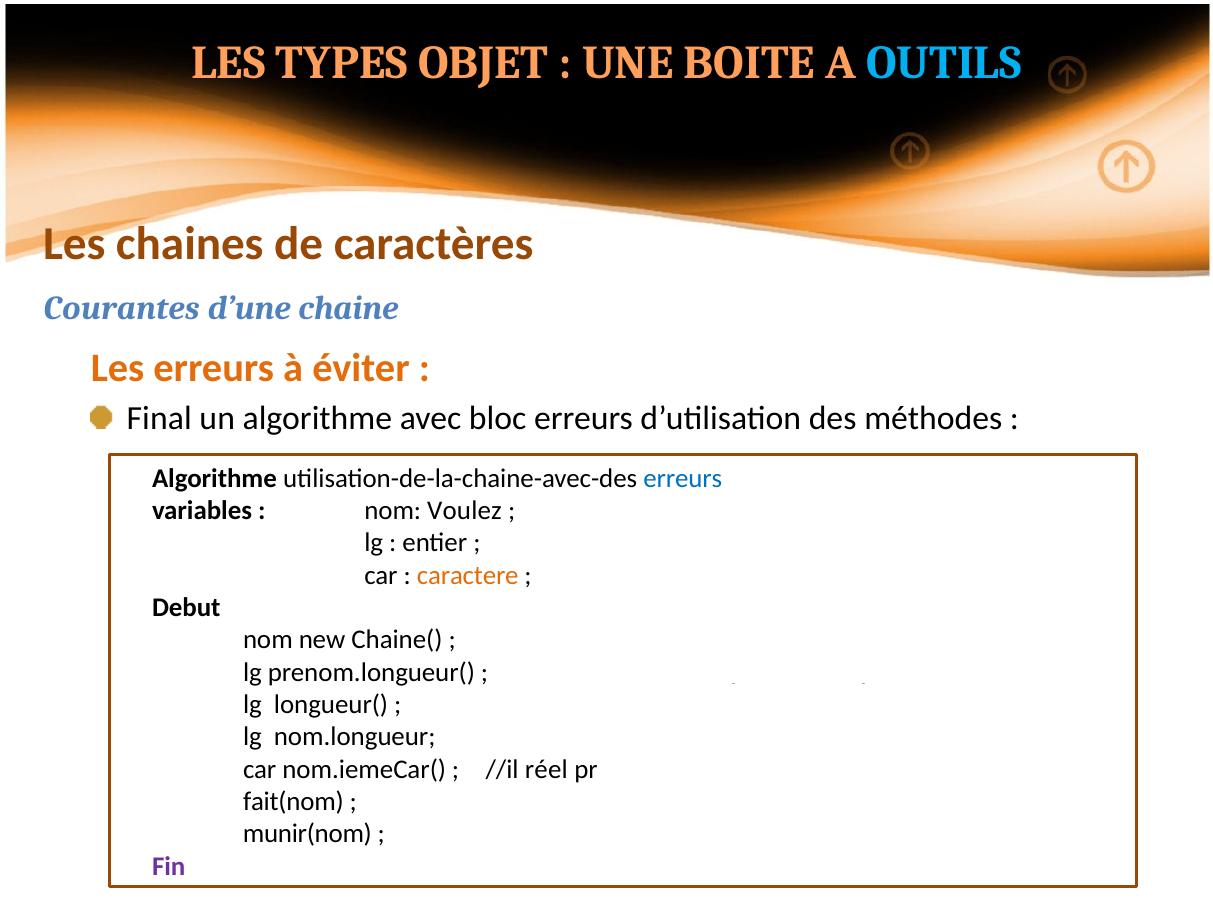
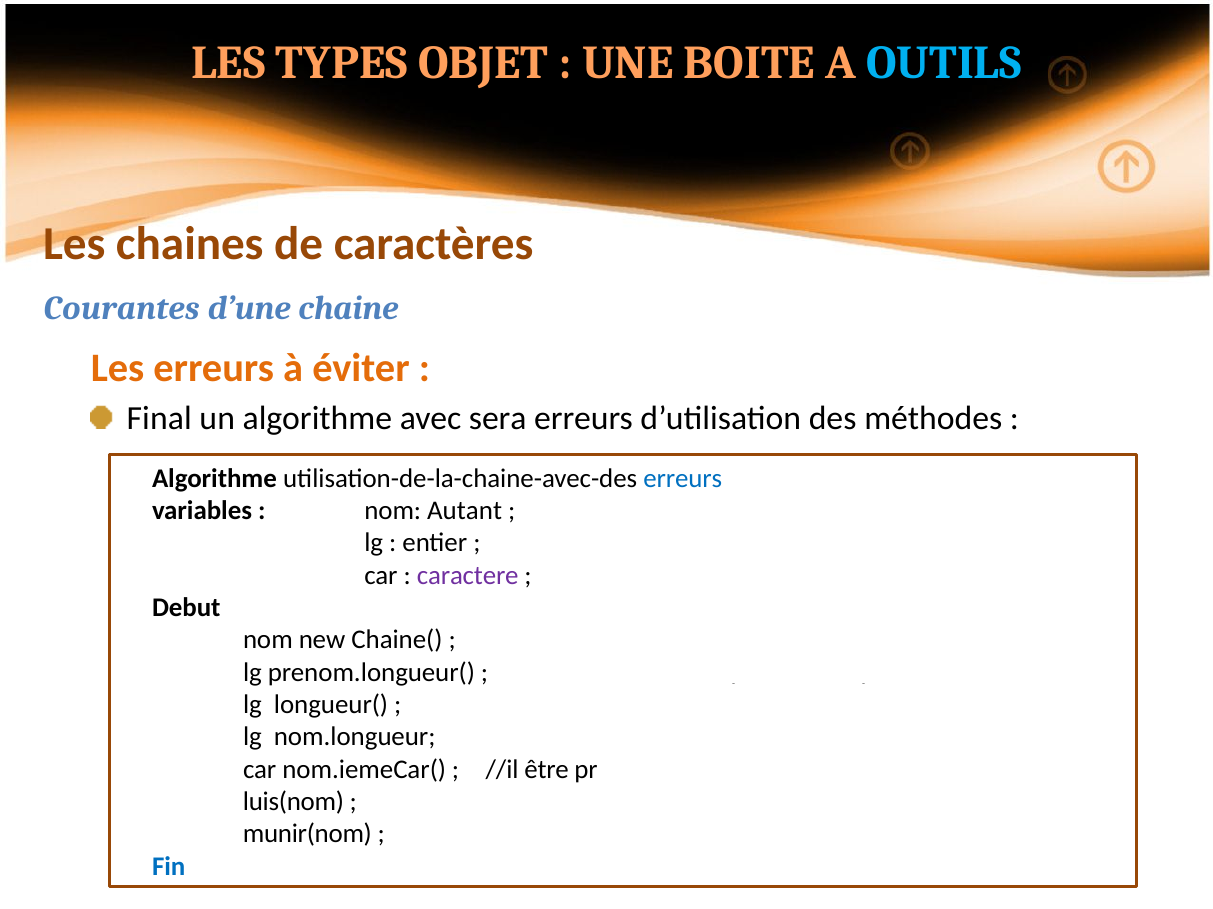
bloc: bloc -> sera (498, 419)
Voulez: Voulez -> Autant (465, 511)
caractere colour: orange -> purple (468, 576)
réel: réel -> être (547, 770)
fait(nom: fait(nom -> luis(nom (293, 802)
Fin colour: purple -> blue (169, 867)
